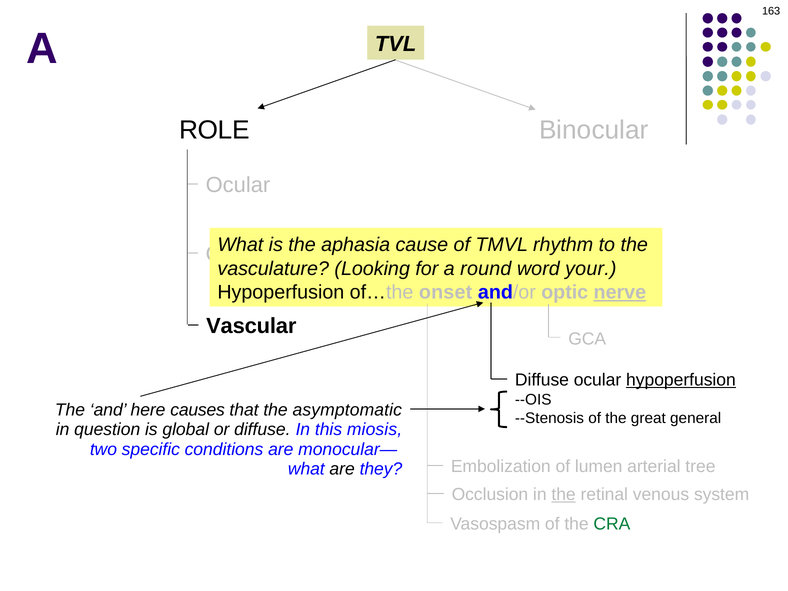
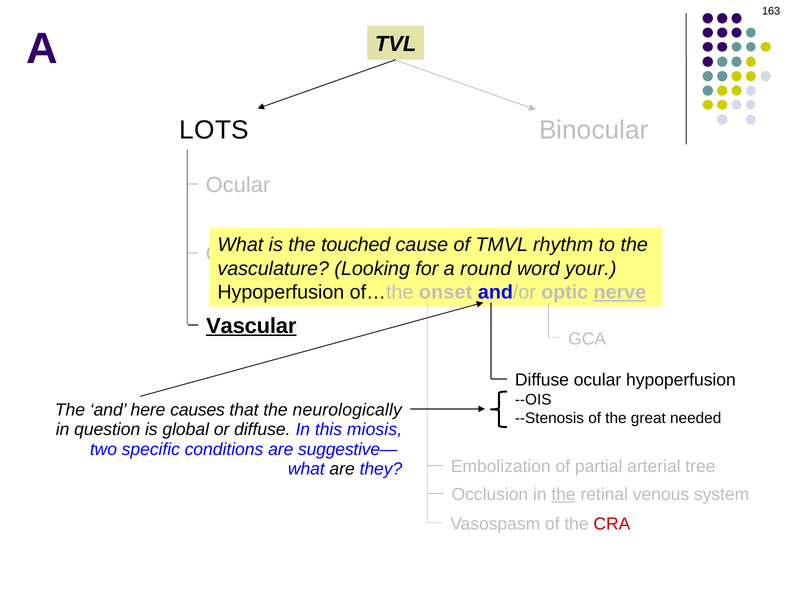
ROLE: ROLE -> LOTS (214, 130)
aphasia: aphasia -> touched (356, 245)
Vascular underline: none -> present (251, 326)
hypoperfusion underline: present -> none (681, 380)
asymptomatic: asymptomatic -> neurologically (347, 410)
general: general -> needed (696, 418)
monocular—: monocular— -> suggestive— (348, 449)
lumen: lumen -> partial (599, 467)
CRA colour: green -> red (612, 524)
